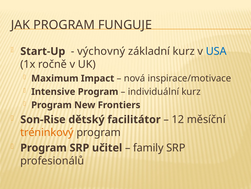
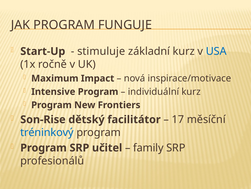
výchovný: výchovný -> stimuluje (101, 51)
12: 12 -> 17 (178, 119)
tréninkový colour: orange -> blue (47, 132)
